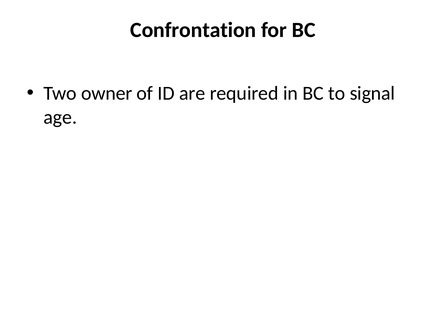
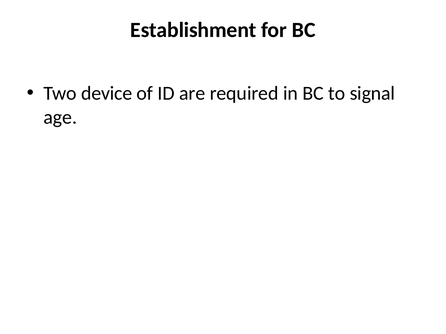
Confrontation: Confrontation -> Establishment (193, 30)
owner: owner -> device (107, 94)
